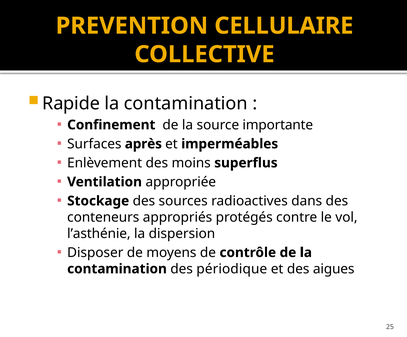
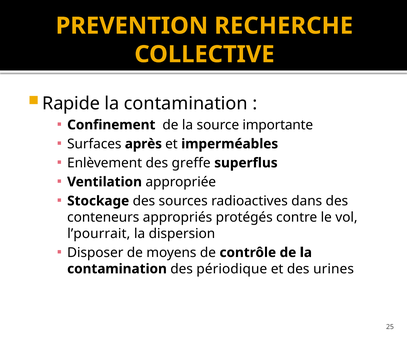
CELLULAIRE: CELLULAIRE -> RECHERCHE (284, 26)
moins: moins -> greffe (191, 163)
l’asthénie: l’asthénie -> l’pourrait (99, 233)
aigues: aigues -> urines (334, 269)
